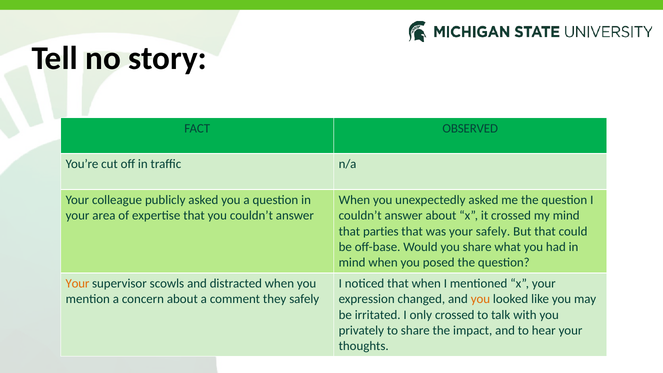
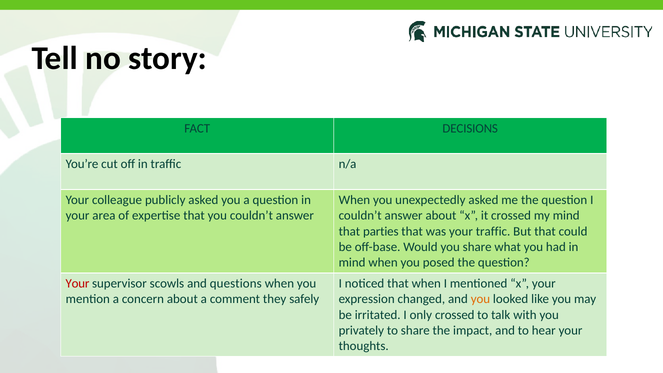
OBSERVED: OBSERVED -> DECISIONS (470, 128)
your safely: safely -> traffic (493, 231)
Your colour: orange -> red (77, 283)
distracted: distracted -> questions (236, 283)
